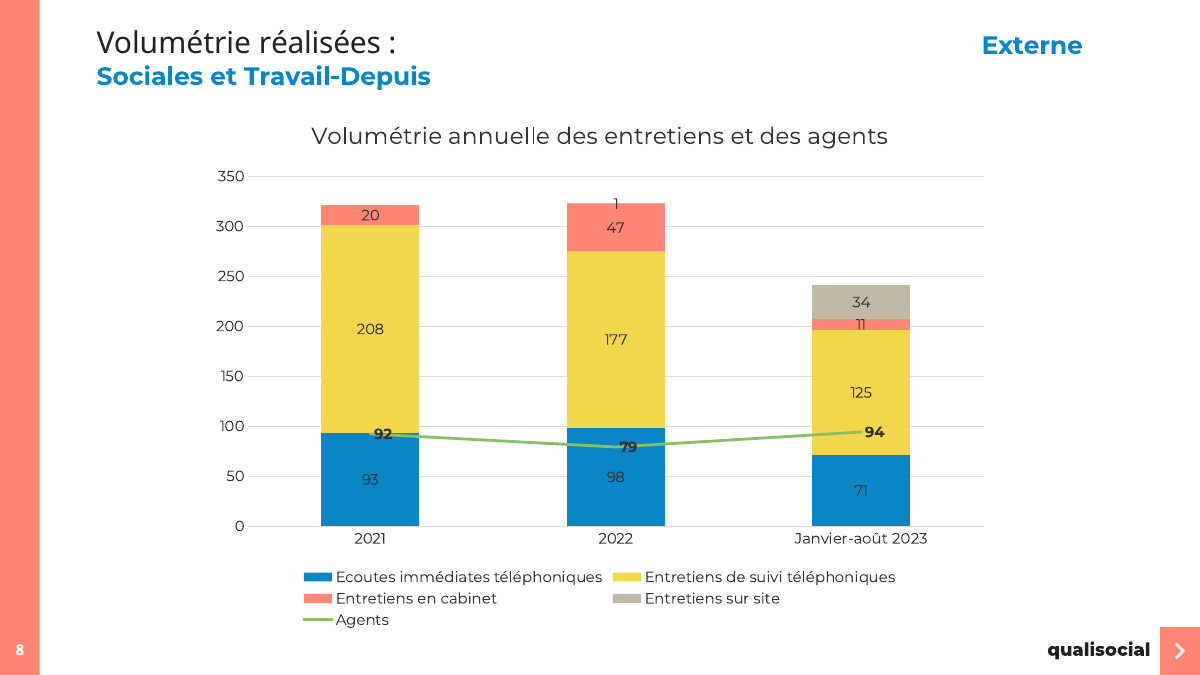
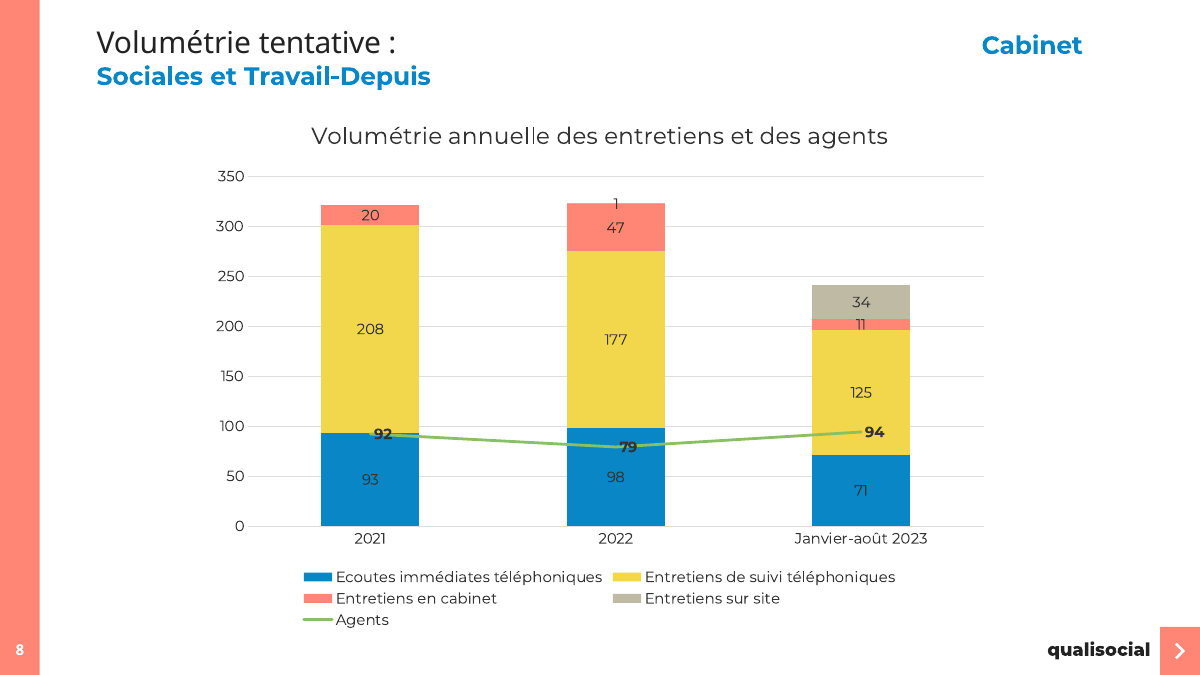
réalisées: réalisées -> tentative (320, 44)
Externe: Externe -> Cabinet (1032, 46)
